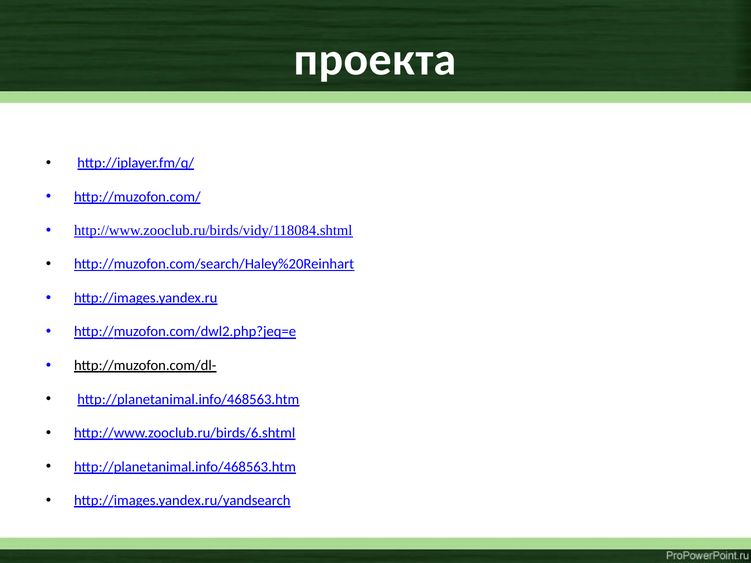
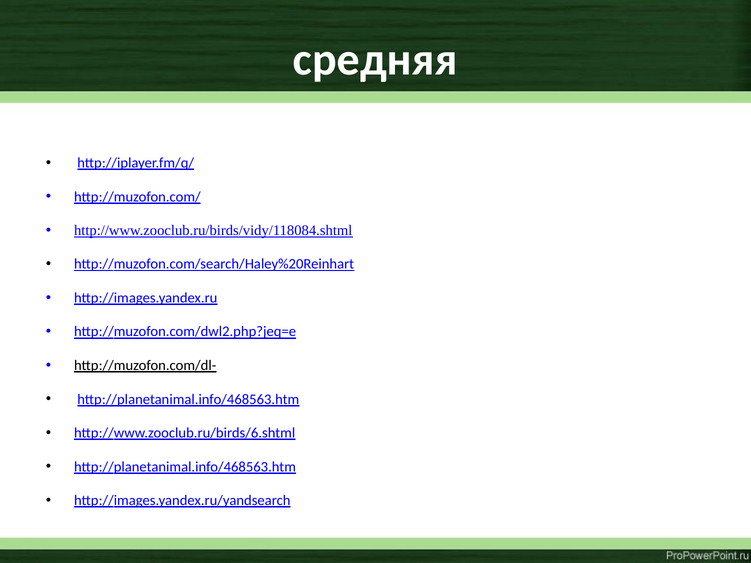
проекта: проекта -> средняя (375, 60)
